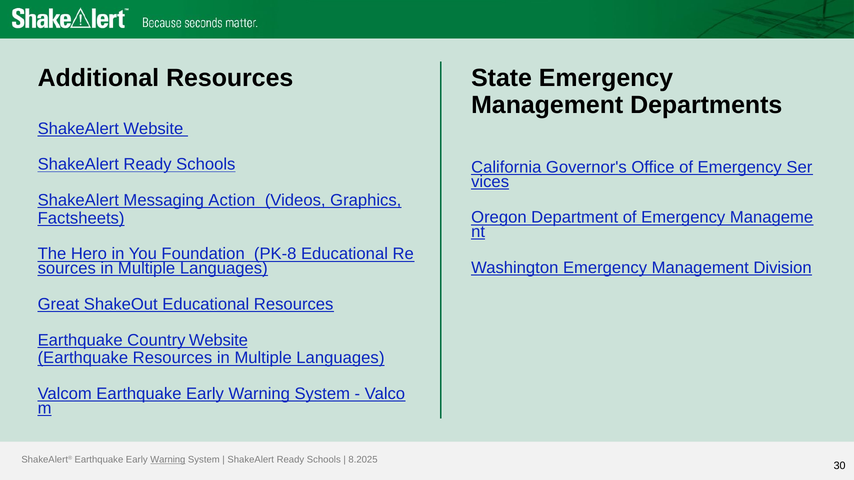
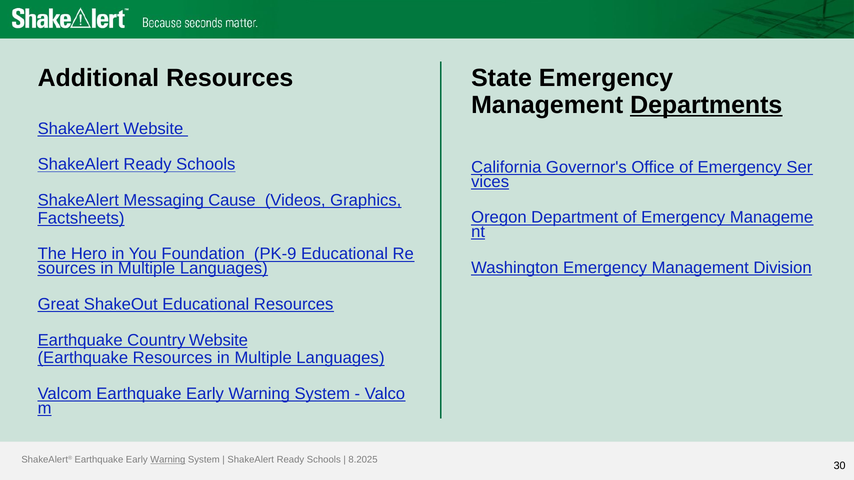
Departments underline: none -> present (706, 105)
Action: Action -> Cause (232, 200)
PK-8: PK-8 -> PK-9 (275, 254)
